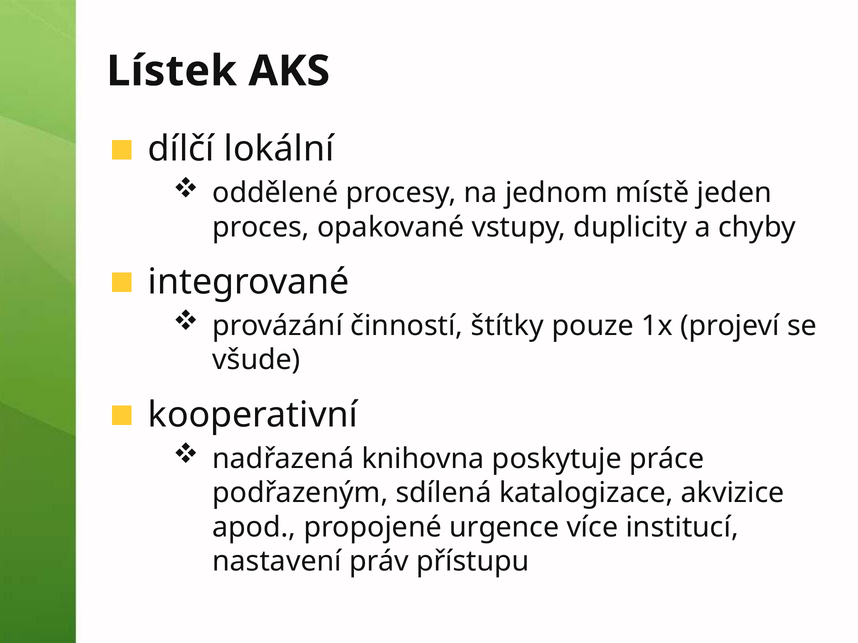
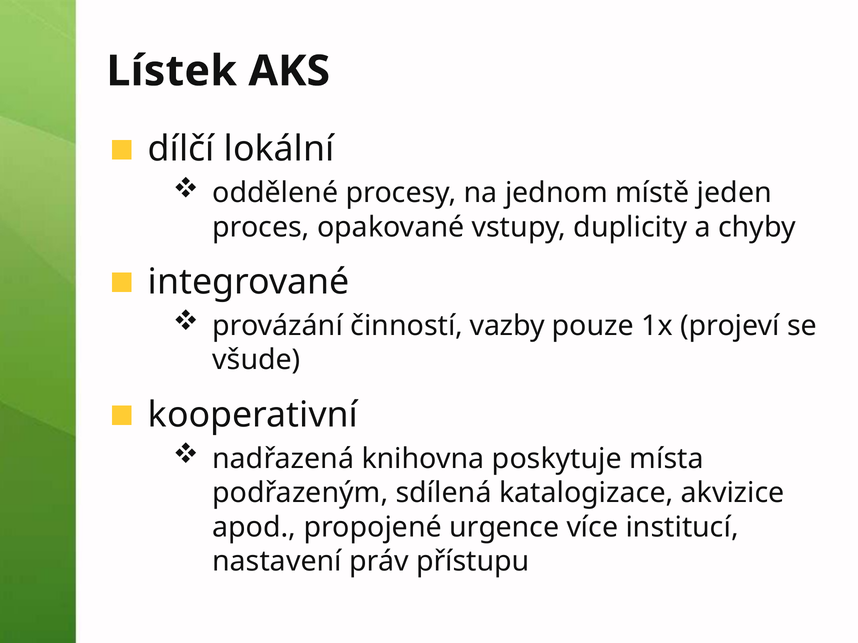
štítky: štítky -> vazby (508, 326)
práce: práce -> místa (667, 459)
